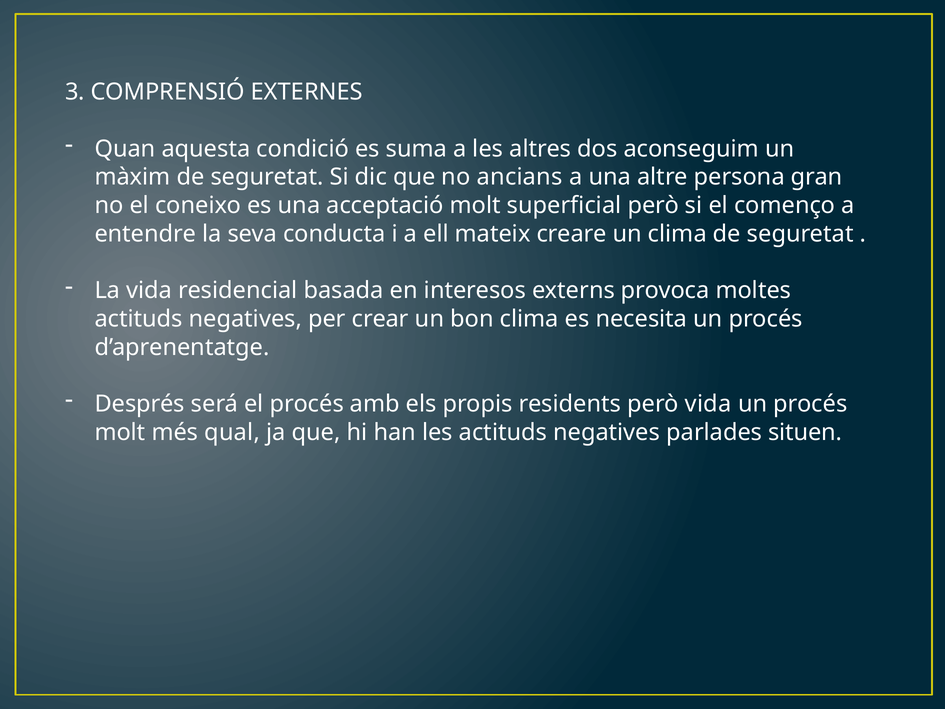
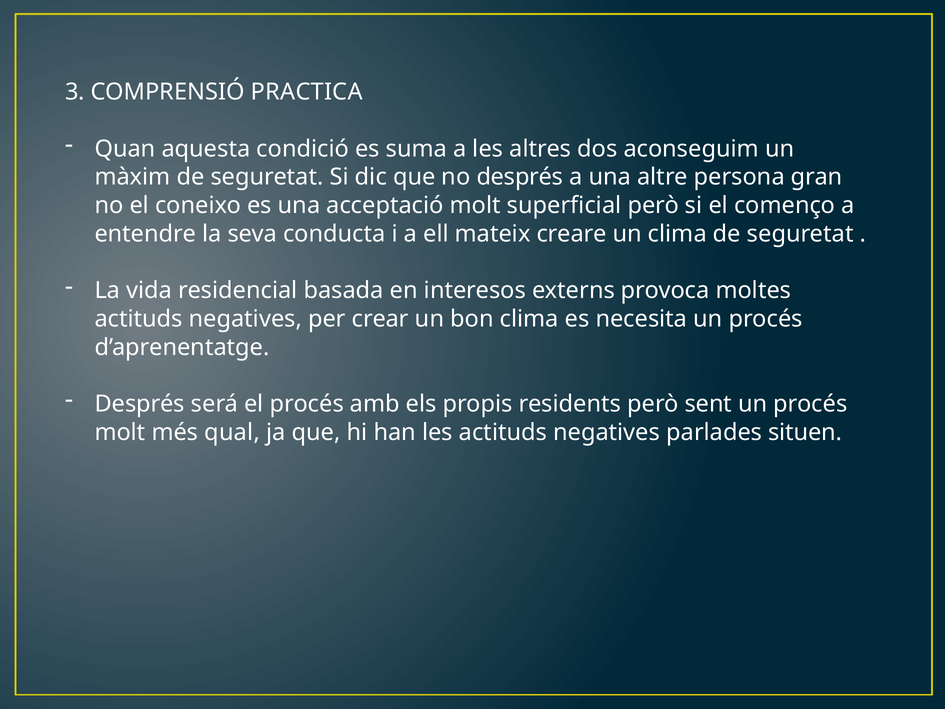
EXTERNES: EXTERNES -> PRACTICA (307, 92)
no ancians: ancians -> després (520, 177)
però vida: vida -> sent (708, 404)
